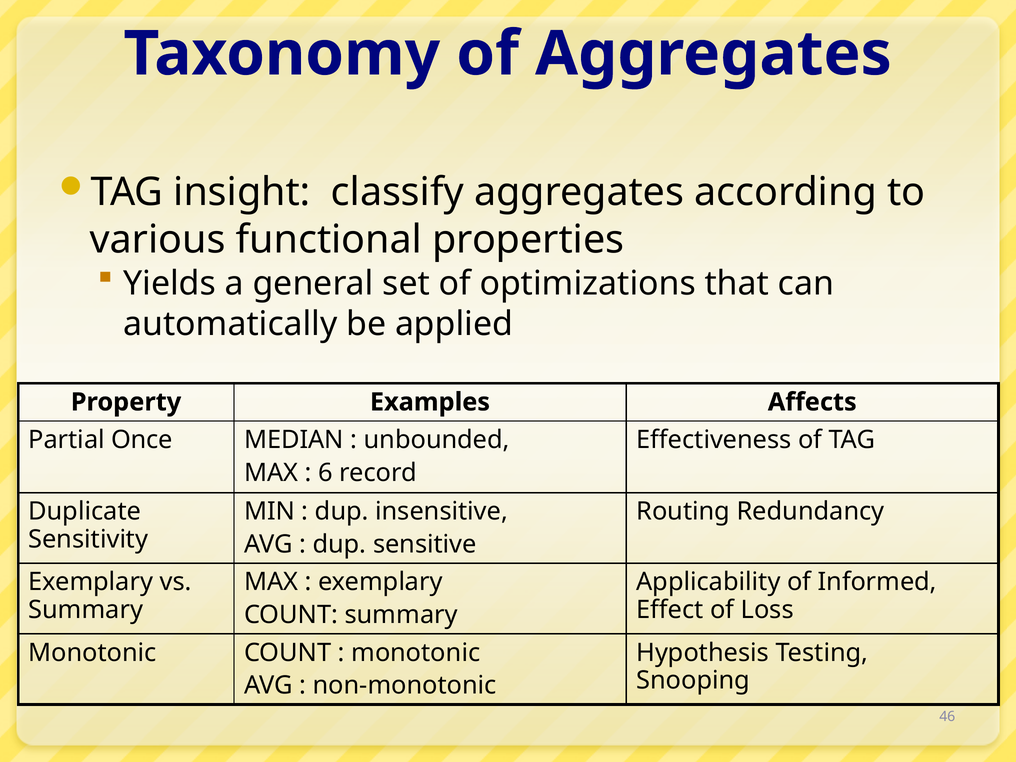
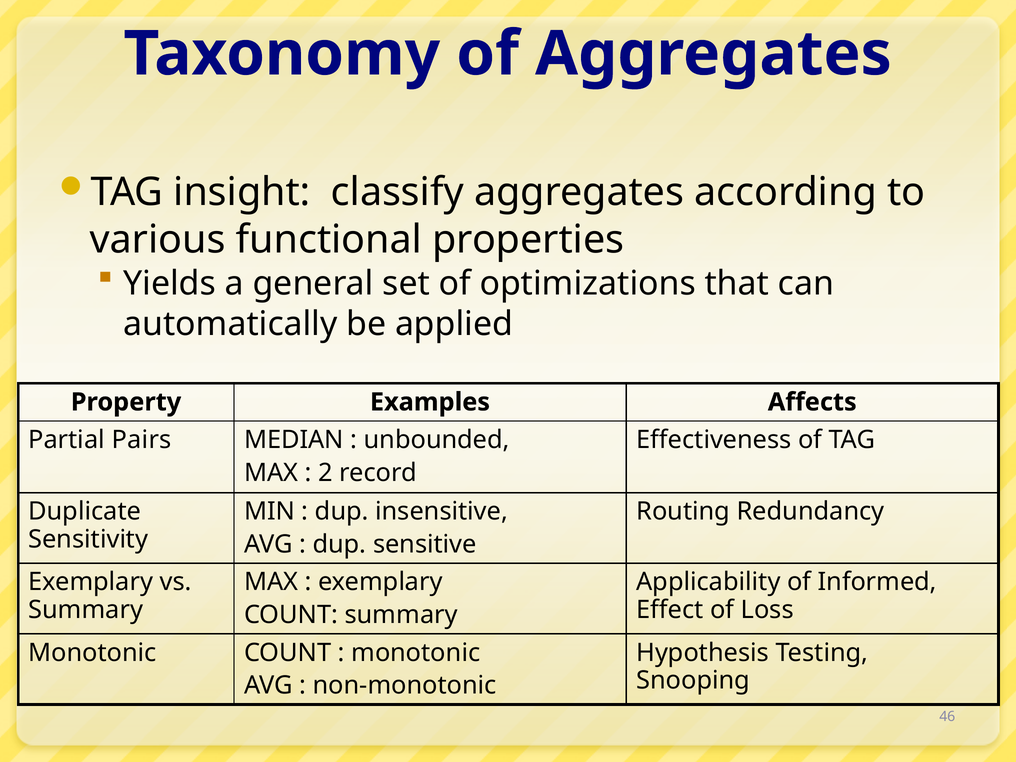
Once: Once -> Pairs (142, 440)
6: 6 -> 2 (325, 473)
